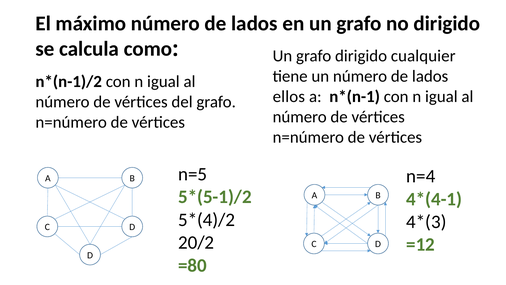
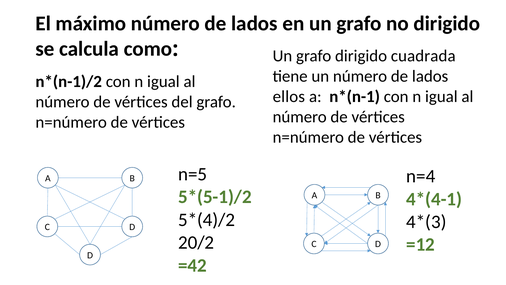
cualquier: cualquier -> cuadrada (423, 56)
=80: =80 -> =42 (192, 265)
